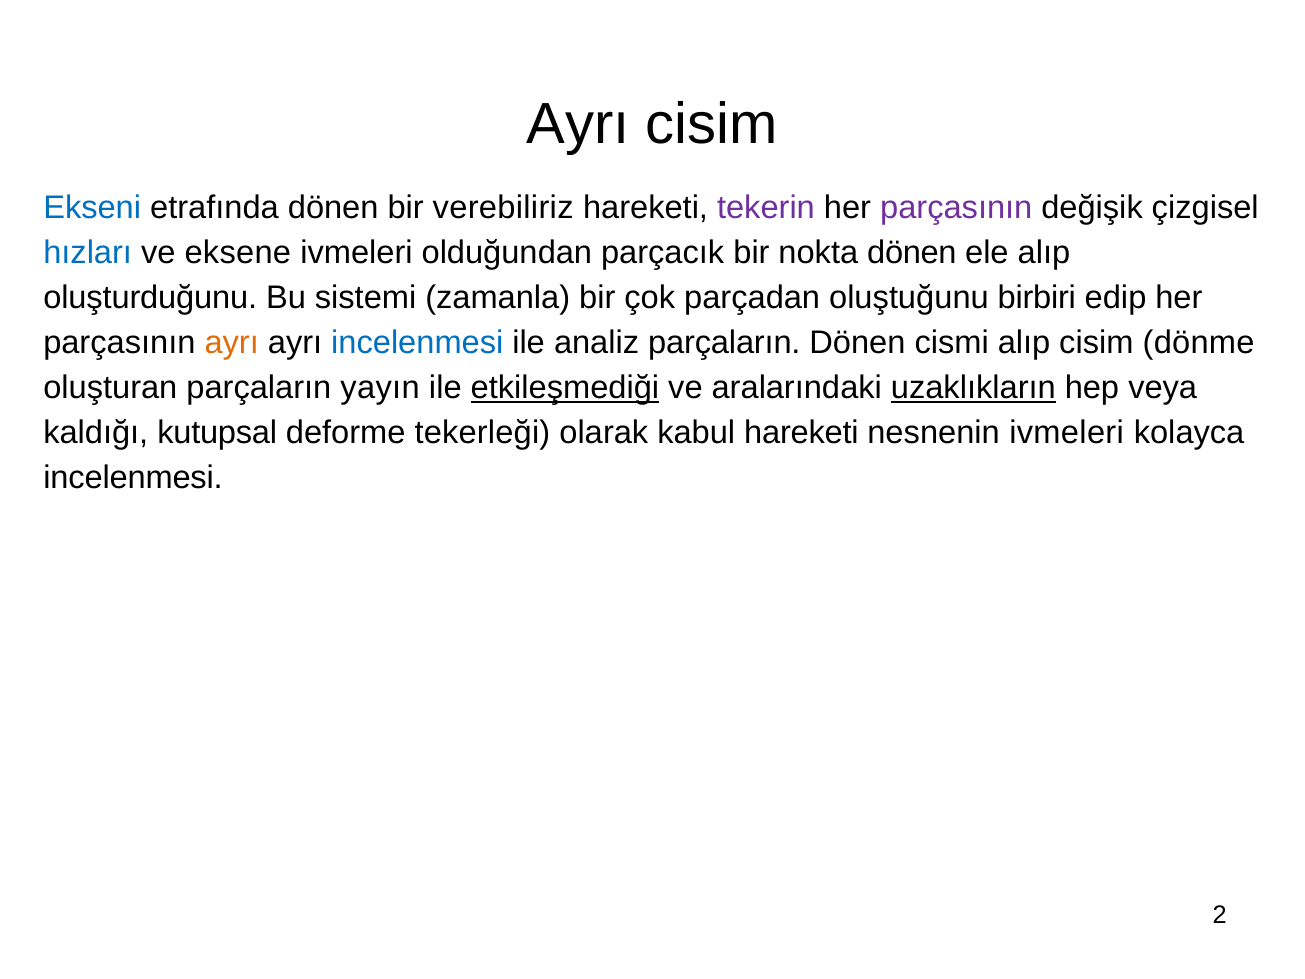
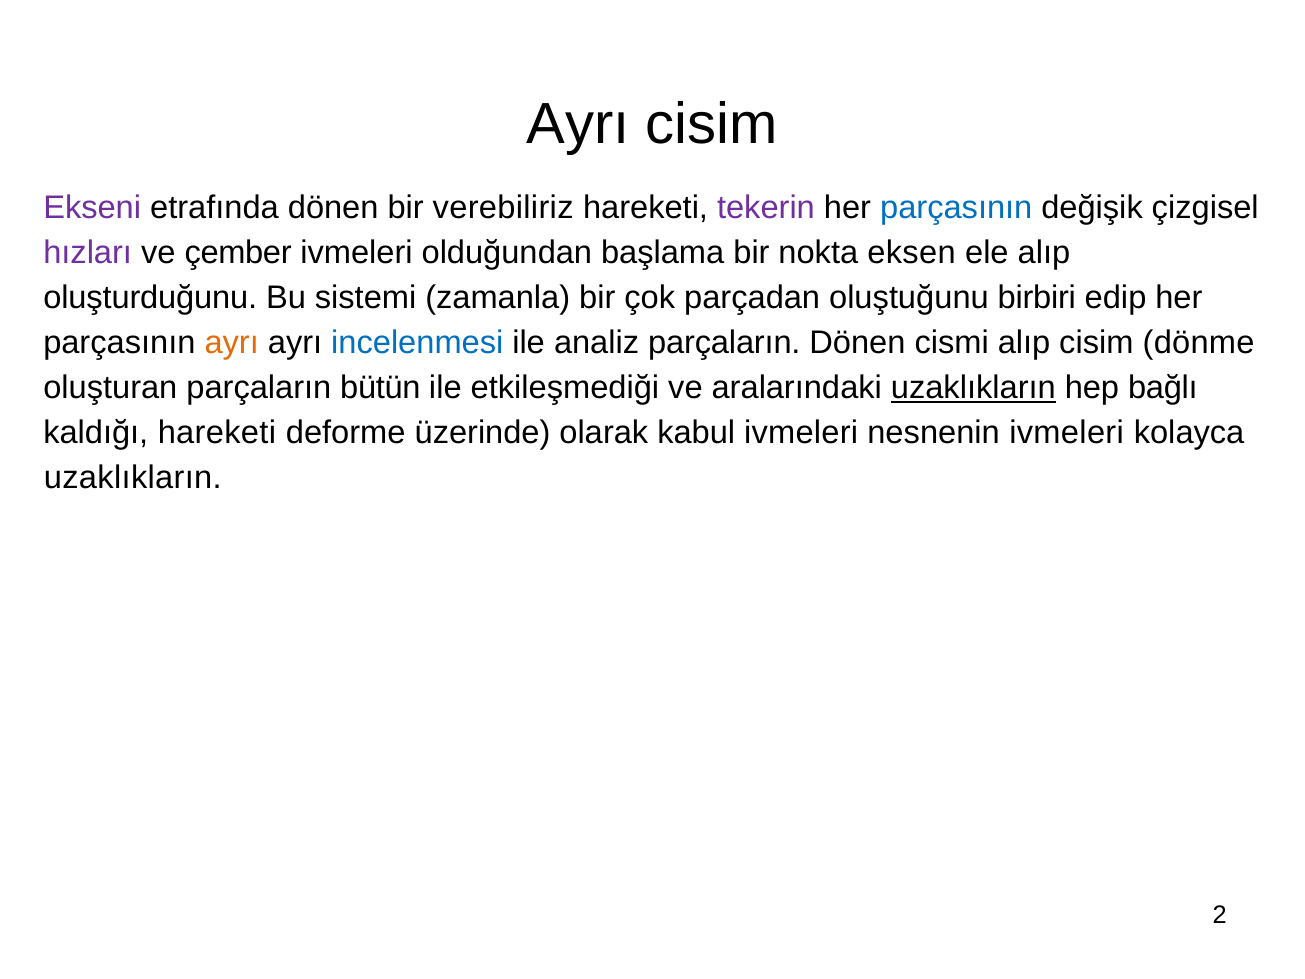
Ekseni colour: blue -> purple (92, 207)
parçasının colour: purple -> blue (956, 207)
hızları colour: blue -> purple (88, 252)
eksene: eksene -> çember (238, 252)
parçacık: parçacık -> başlama (663, 252)
nokta dönen: dönen -> eksen (912, 252)
yayın: yayın -> bütün (380, 387)
etkileşmediği underline: present -> none (565, 387)
veya: veya -> bağlı (1163, 387)
kaldığı kutupsal: kutupsal -> hareketi (217, 432)
tekerleği: tekerleği -> üzerinde (483, 432)
kabul hareketi: hareketi -> ivmeleri (801, 432)
incelenmesi: incelenmesi -> uzaklıkların (133, 477)
